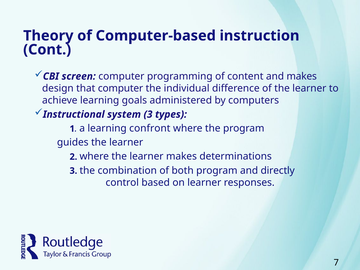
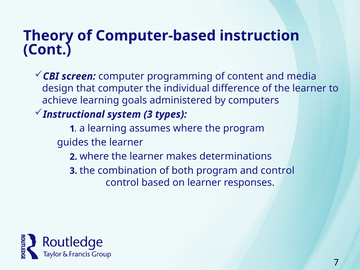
and makes: makes -> media (302, 76)
confront: confront -> assumes (150, 128)
and directly: directly -> control (278, 170)
